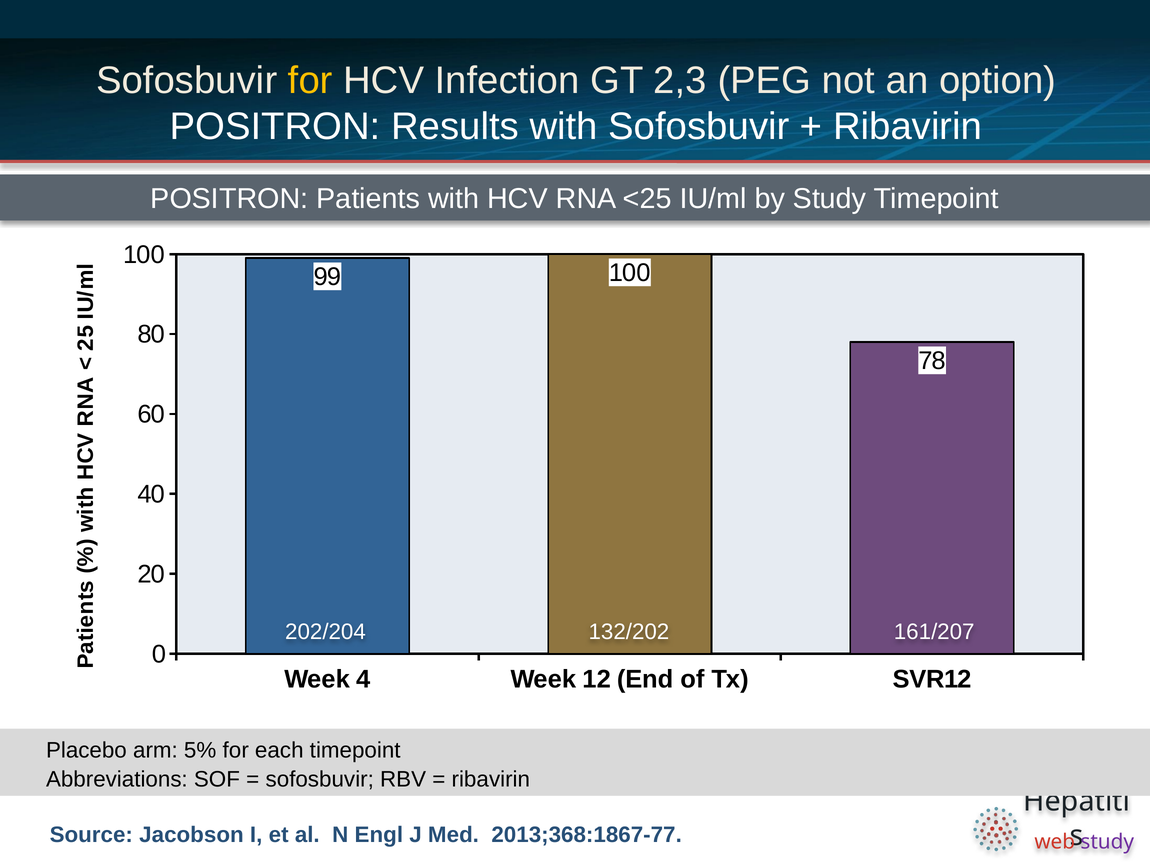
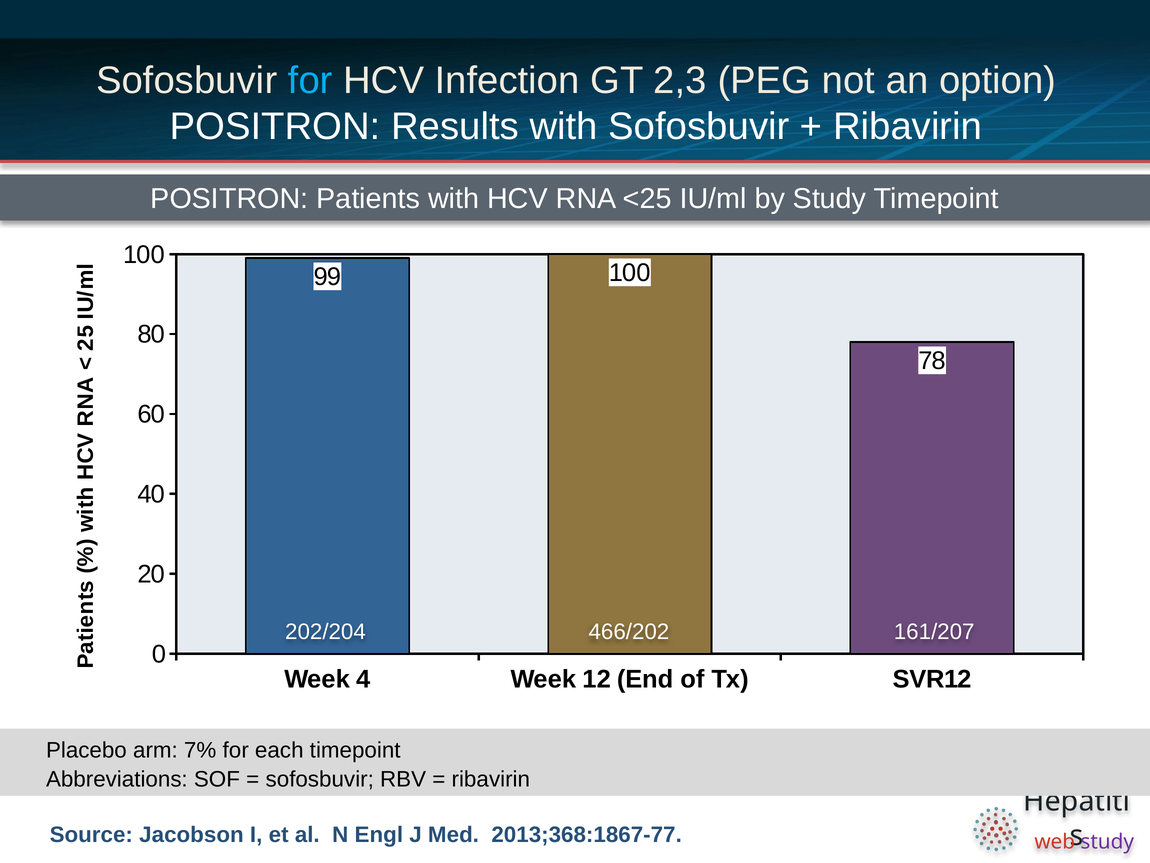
for colour: yellow -> light blue (310, 80)
132/202: 132/202 -> 466/202 (629, 631)
5%: 5% -> 7% (200, 750)
